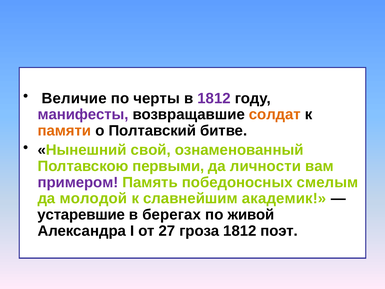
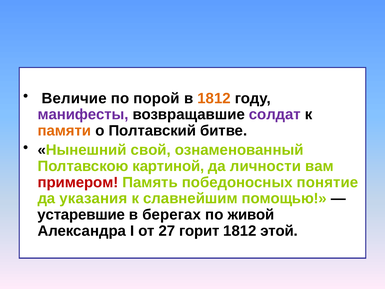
черты: черты -> порой (157, 98)
1812 colour: purple -> orange (214, 98)
солдат colour: orange -> purple (275, 114)
первыми: первыми -> картиной (168, 166)
примером colour: purple -> red (78, 182)
смелым: смелым -> понятие (327, 182)
молодой: молодой -> указания (93, 198)
академик: академик -> помощью (284, 198)
гроза: гроза -> горит (199, 231)
поэт: поэт -> этой (279, 231)
